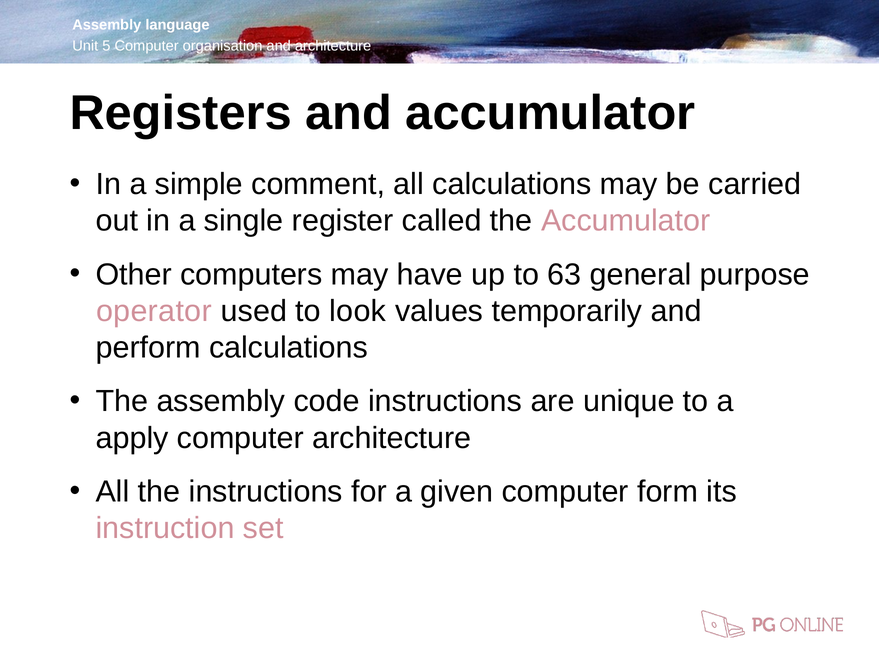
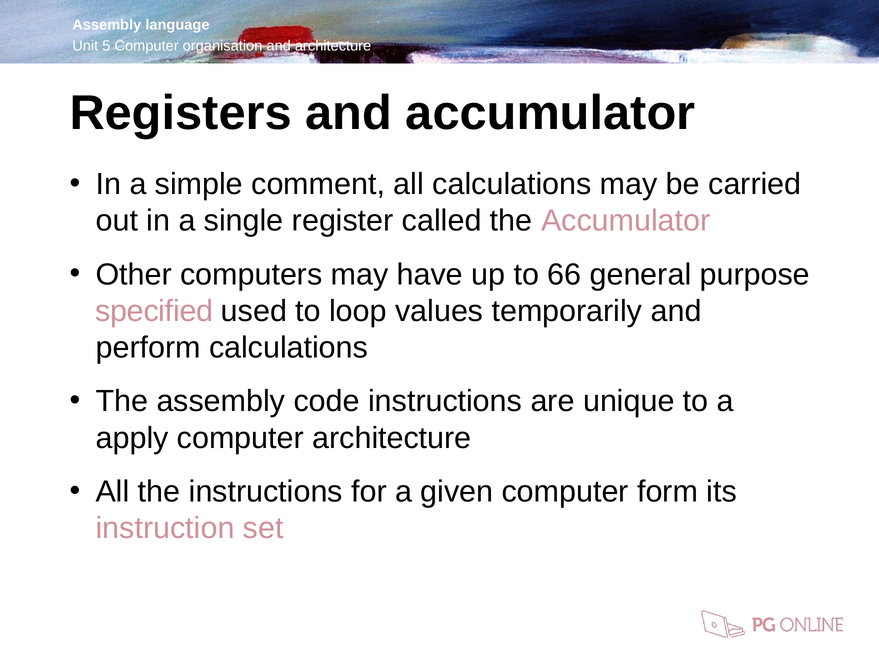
63: 63 -> 66 (564, 275)
operator: operator -> specified (154, 311)
look: look -> loop (358, 311)
